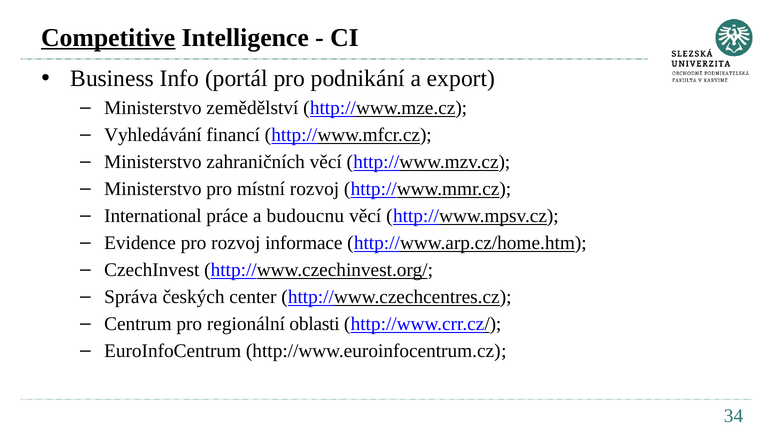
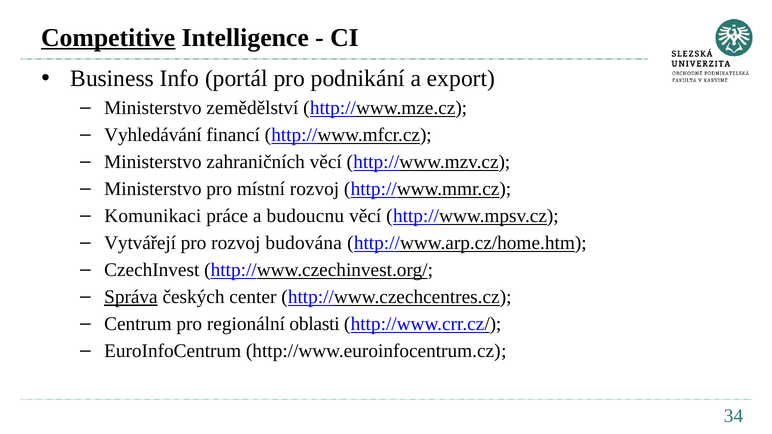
International: International -> Komunikaci (153, 216)
Evidence: Evidence -> Vytvářejí (140, 243)
informace: informace -> budována (304, 243)
Správa underline: none -> present (131, 297)
